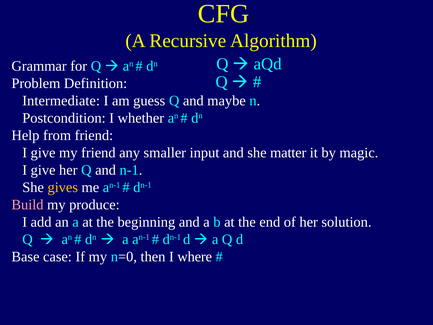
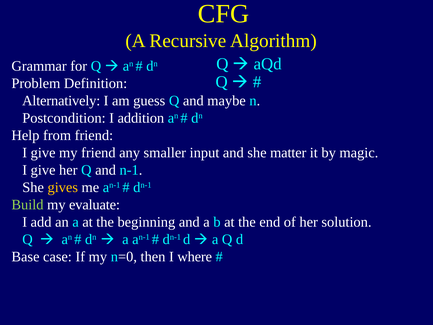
Intermediate: Intermediate -> Alternatively (61, 101)
whether: whether -> addition (141, 118)
Build colour: pink -> light green (27, 204)
produce: produce -> evaluate (94, 204)
